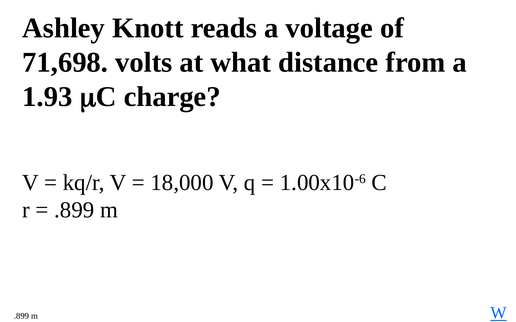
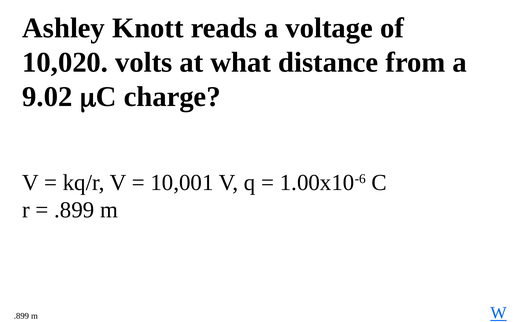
71,698: 71,698 -> 10,020 (65, 63)
1.93: 1.93 -> 9.02 (47, 97)
18,000: 18,000 -> 10,001 (182, 183)
